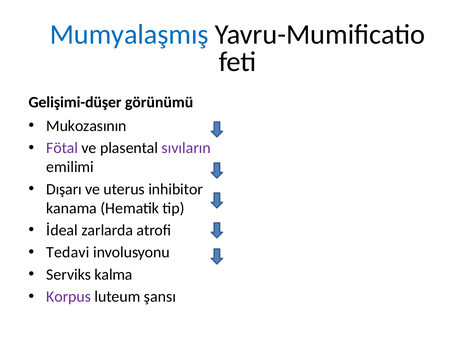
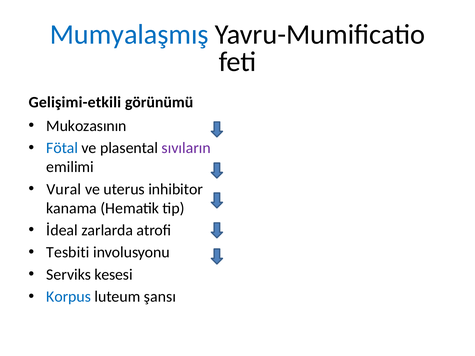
Gelişimi-düşer: Gelişimi-düşer -> Gelişimi-etkili (75, 102)
Fötal colour: purple -> blue (62, 148)
Dışarı: Dışarı -> Vural (64, 189)
Tedavi: Tedavi -> Tesbiti (68, 253)
kalma: kalma -> kesesi (114, 275)
Korpus colour: purple -> blue (69, 297)
